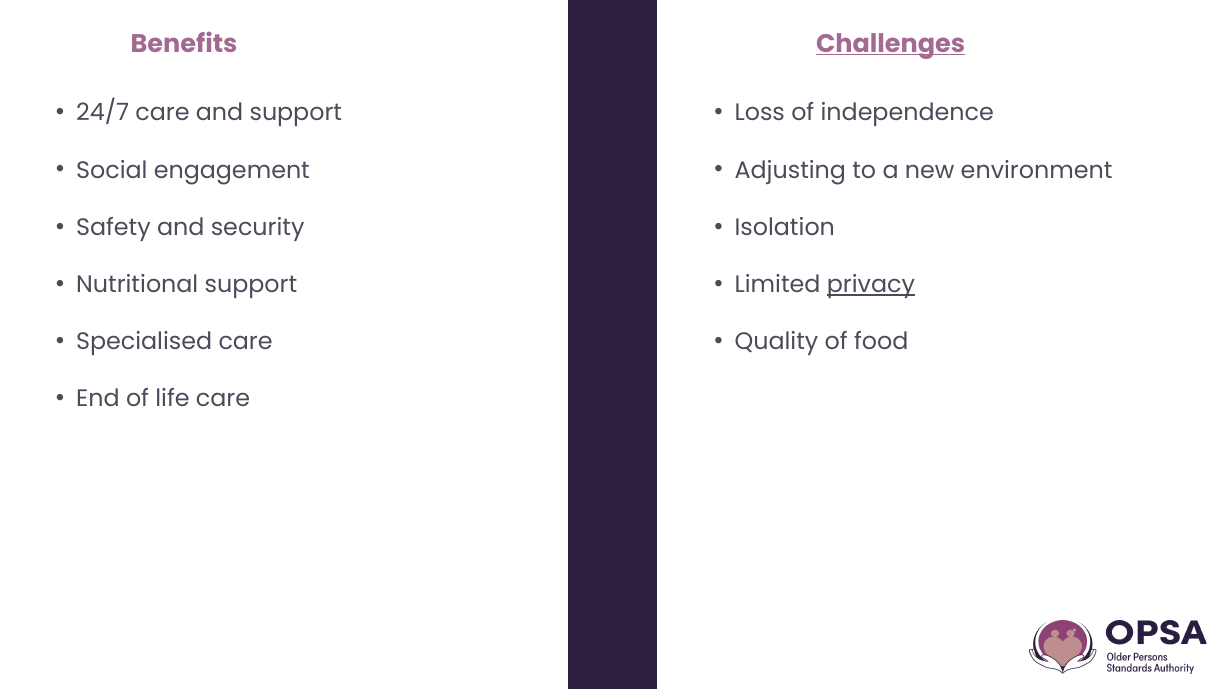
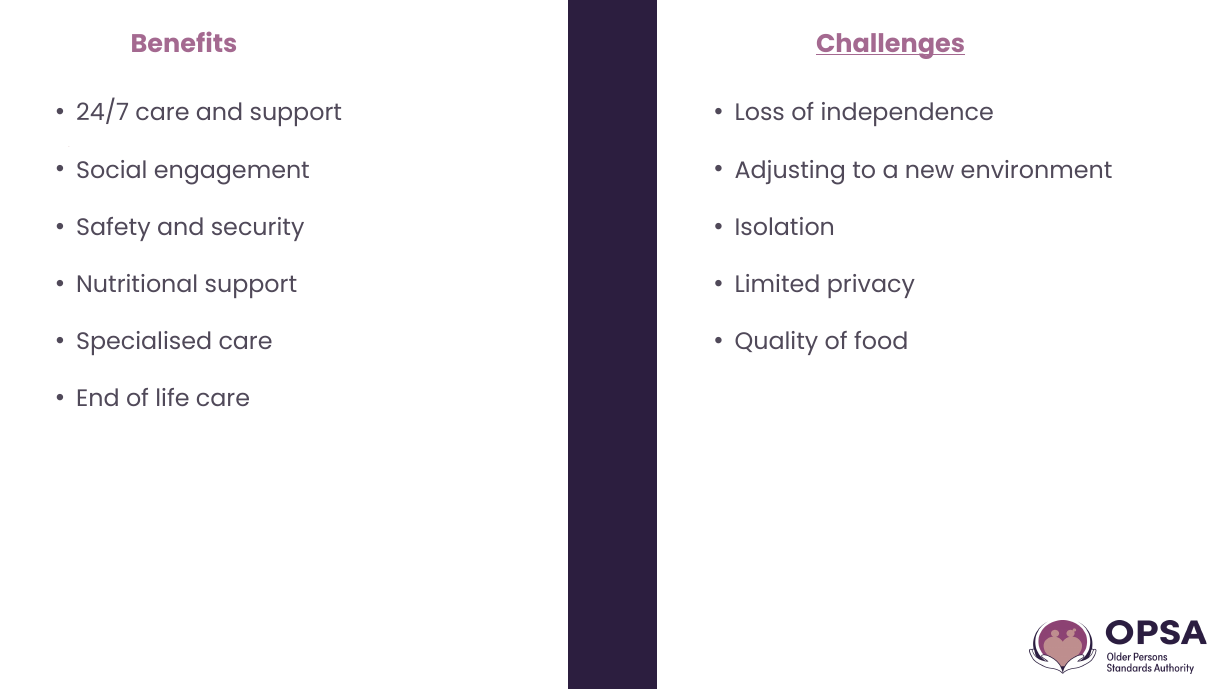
privacy underline: present -> none (871, 285)
